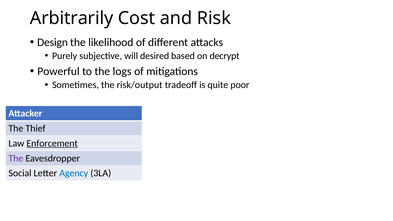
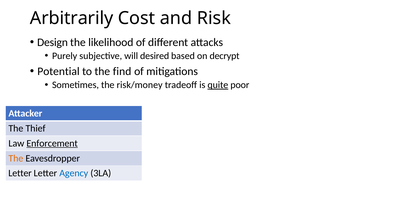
Powerful: Powerful -> Potential (58, 71)
logs: logs -> find (122, 71)
risk/output: risk/output -> risk/money (140, 85)
quite underline: none -> present (218, 85)
The colour: purple -> orange (16, 158)
Social: Social -> Letter (20, 173)
